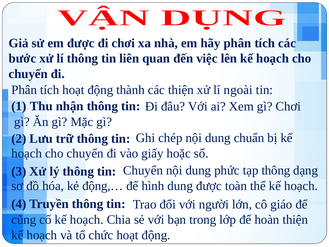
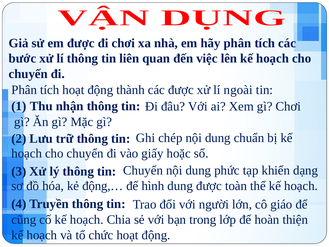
các thiện: thiện -> được (181, 90)
tạp thông: thông -> khiển (276, 170)
